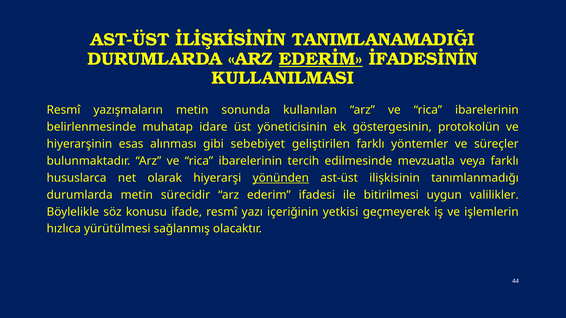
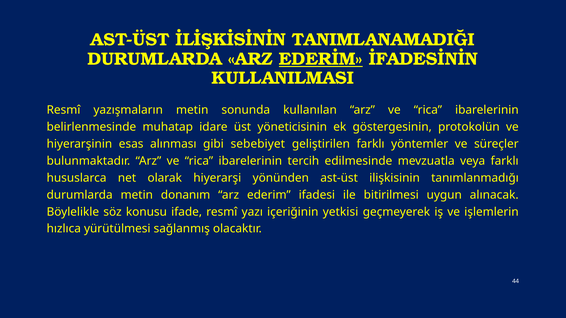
yönünden underline: present -> none (281, 178)
sürecidir: sürecidir -> donanım (186, 195)
valilikler: valilikler -> alınacak (494, 195)
